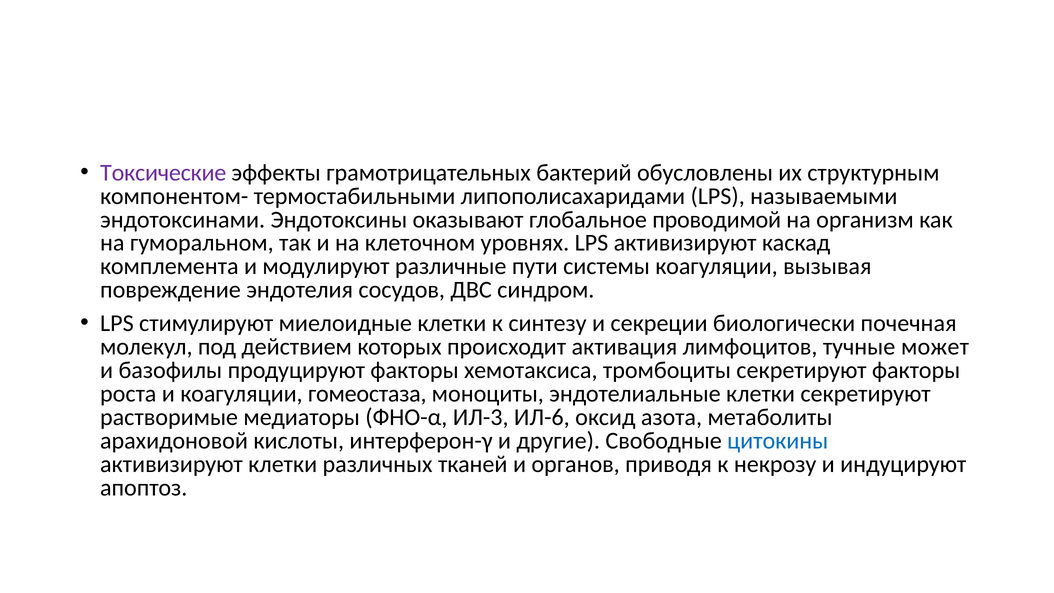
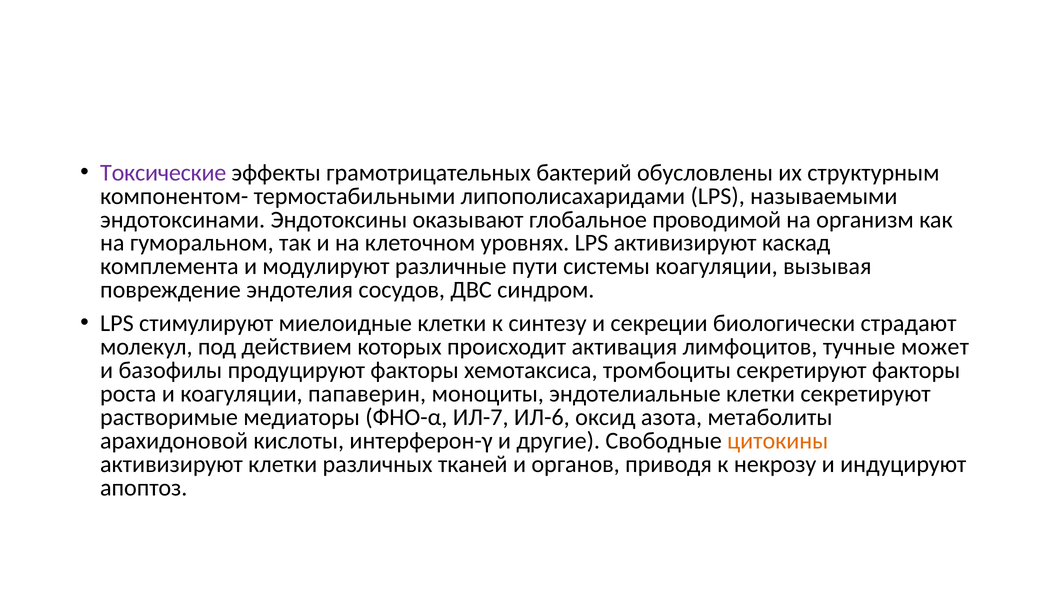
почечная: почечная -> страдают (909, 323)
гомеостаза: гомеостаза -> папаверин (367, 394)
ИЛ-3: ИЛ-3 -> ИЛ-7 (481, 417)
цитокины colour: blue -> orange (778, 441)
